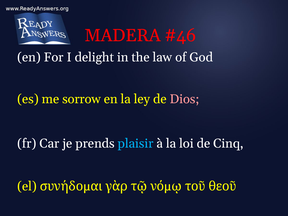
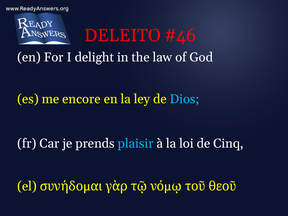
MADERA: MADERA -> DELEITO (123, 36)
sorrow: sorrow -> encore (81, 99)
Dios colour: pink -> light blue (185, 99)
